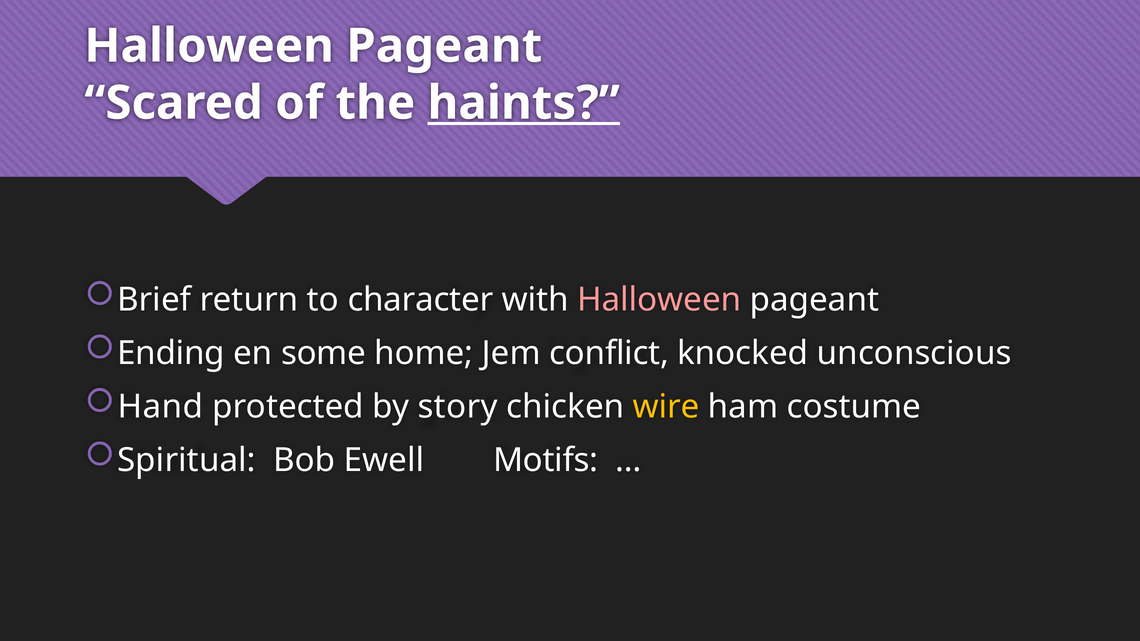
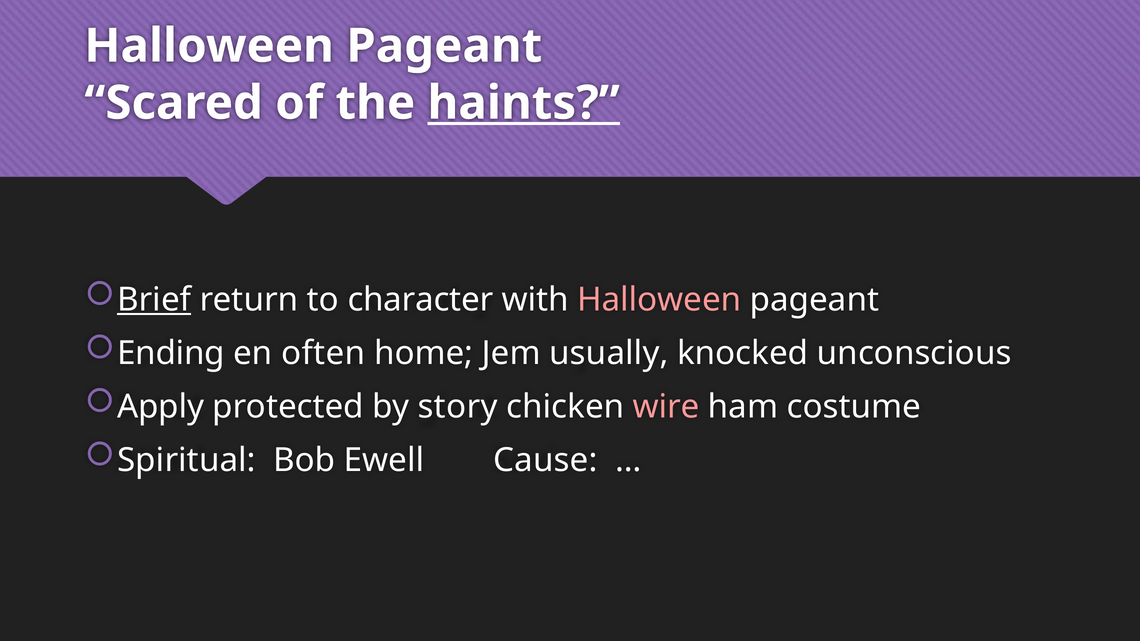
Brief underline: none -> present (154, 300)
some: some -> often (323, 353)
conflict: conflict -> usually (609, 353)
Hand: Hand -> Apply (161, 407)
wire colour: yellow -> pink (666, 407)
Motifs: Motifs -> Cause (545, 461)
